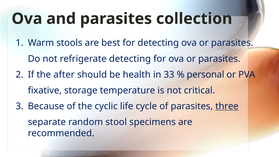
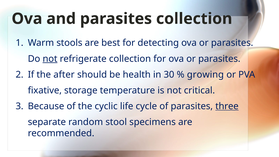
not underline: none -> present (50, 59)
refrigerate detecting: detecting -> collection (130, 59)
33: 33 -> 30 (169, 75)
personal: personal -> growing (205, 75)
